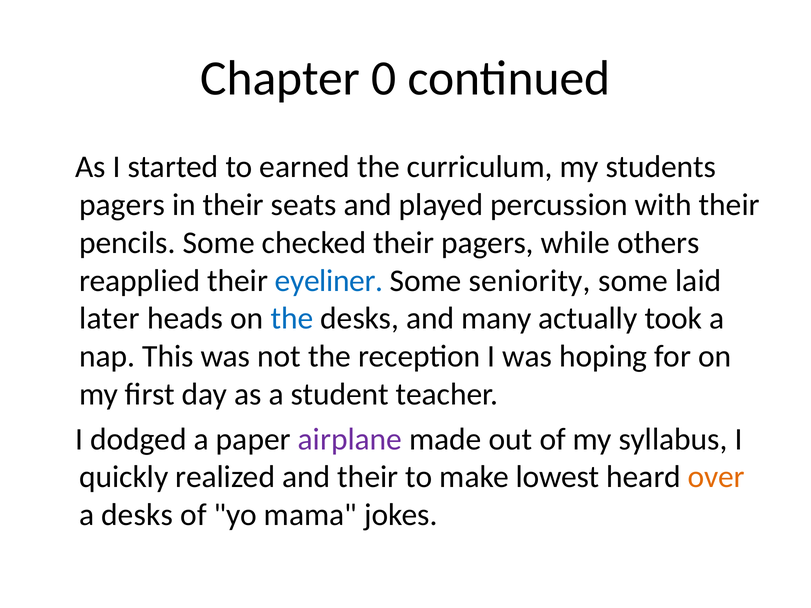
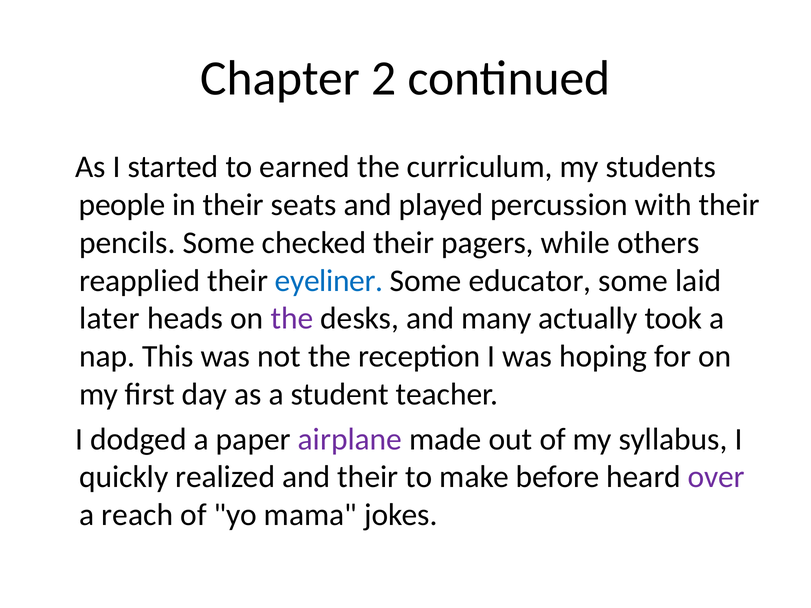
0: 0 -> 2 (384, 79)
pagers: pagers -> people (122, 205)
seniority: seniority -> educator (530, 281)
the colour: blue -> purple (292, 319)
lowest: lowest -> before (558, 477)
over colour: orange -> purple (716, 477)
a desks: desks -> reach (137, 515)
